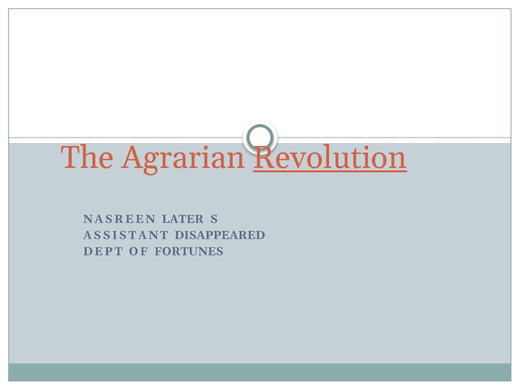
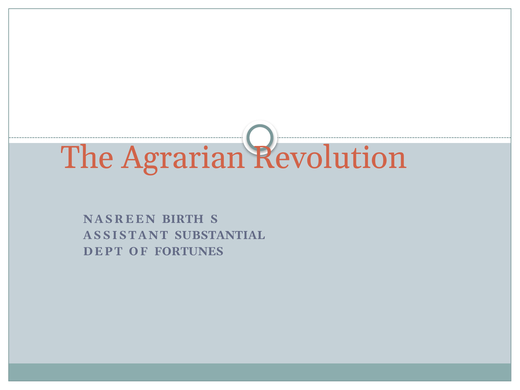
Revolution underline: present -> none (330, 158)
LATER: LATER -> BIRTH (183, 219)
DISAPPEARED: DISAPPEARED -> SUBSTANTIAL (220, 235)
